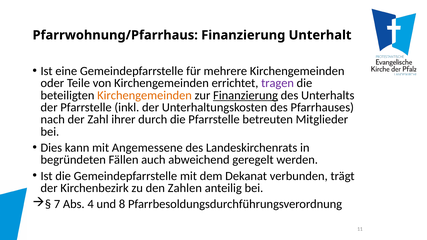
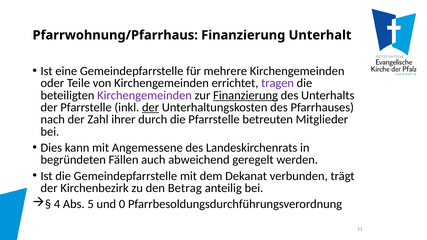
Kirchengemeinden colour: orange -> purple (145, 95)
der underline: none -> present (151, 107)
Zahlen: Zahlen -> Betrag (185, 188)
7: 7 -> 4 (57, 204)
4: 4 -> 5 (91, 204)
8: 8 -> 0 (122, 204)
